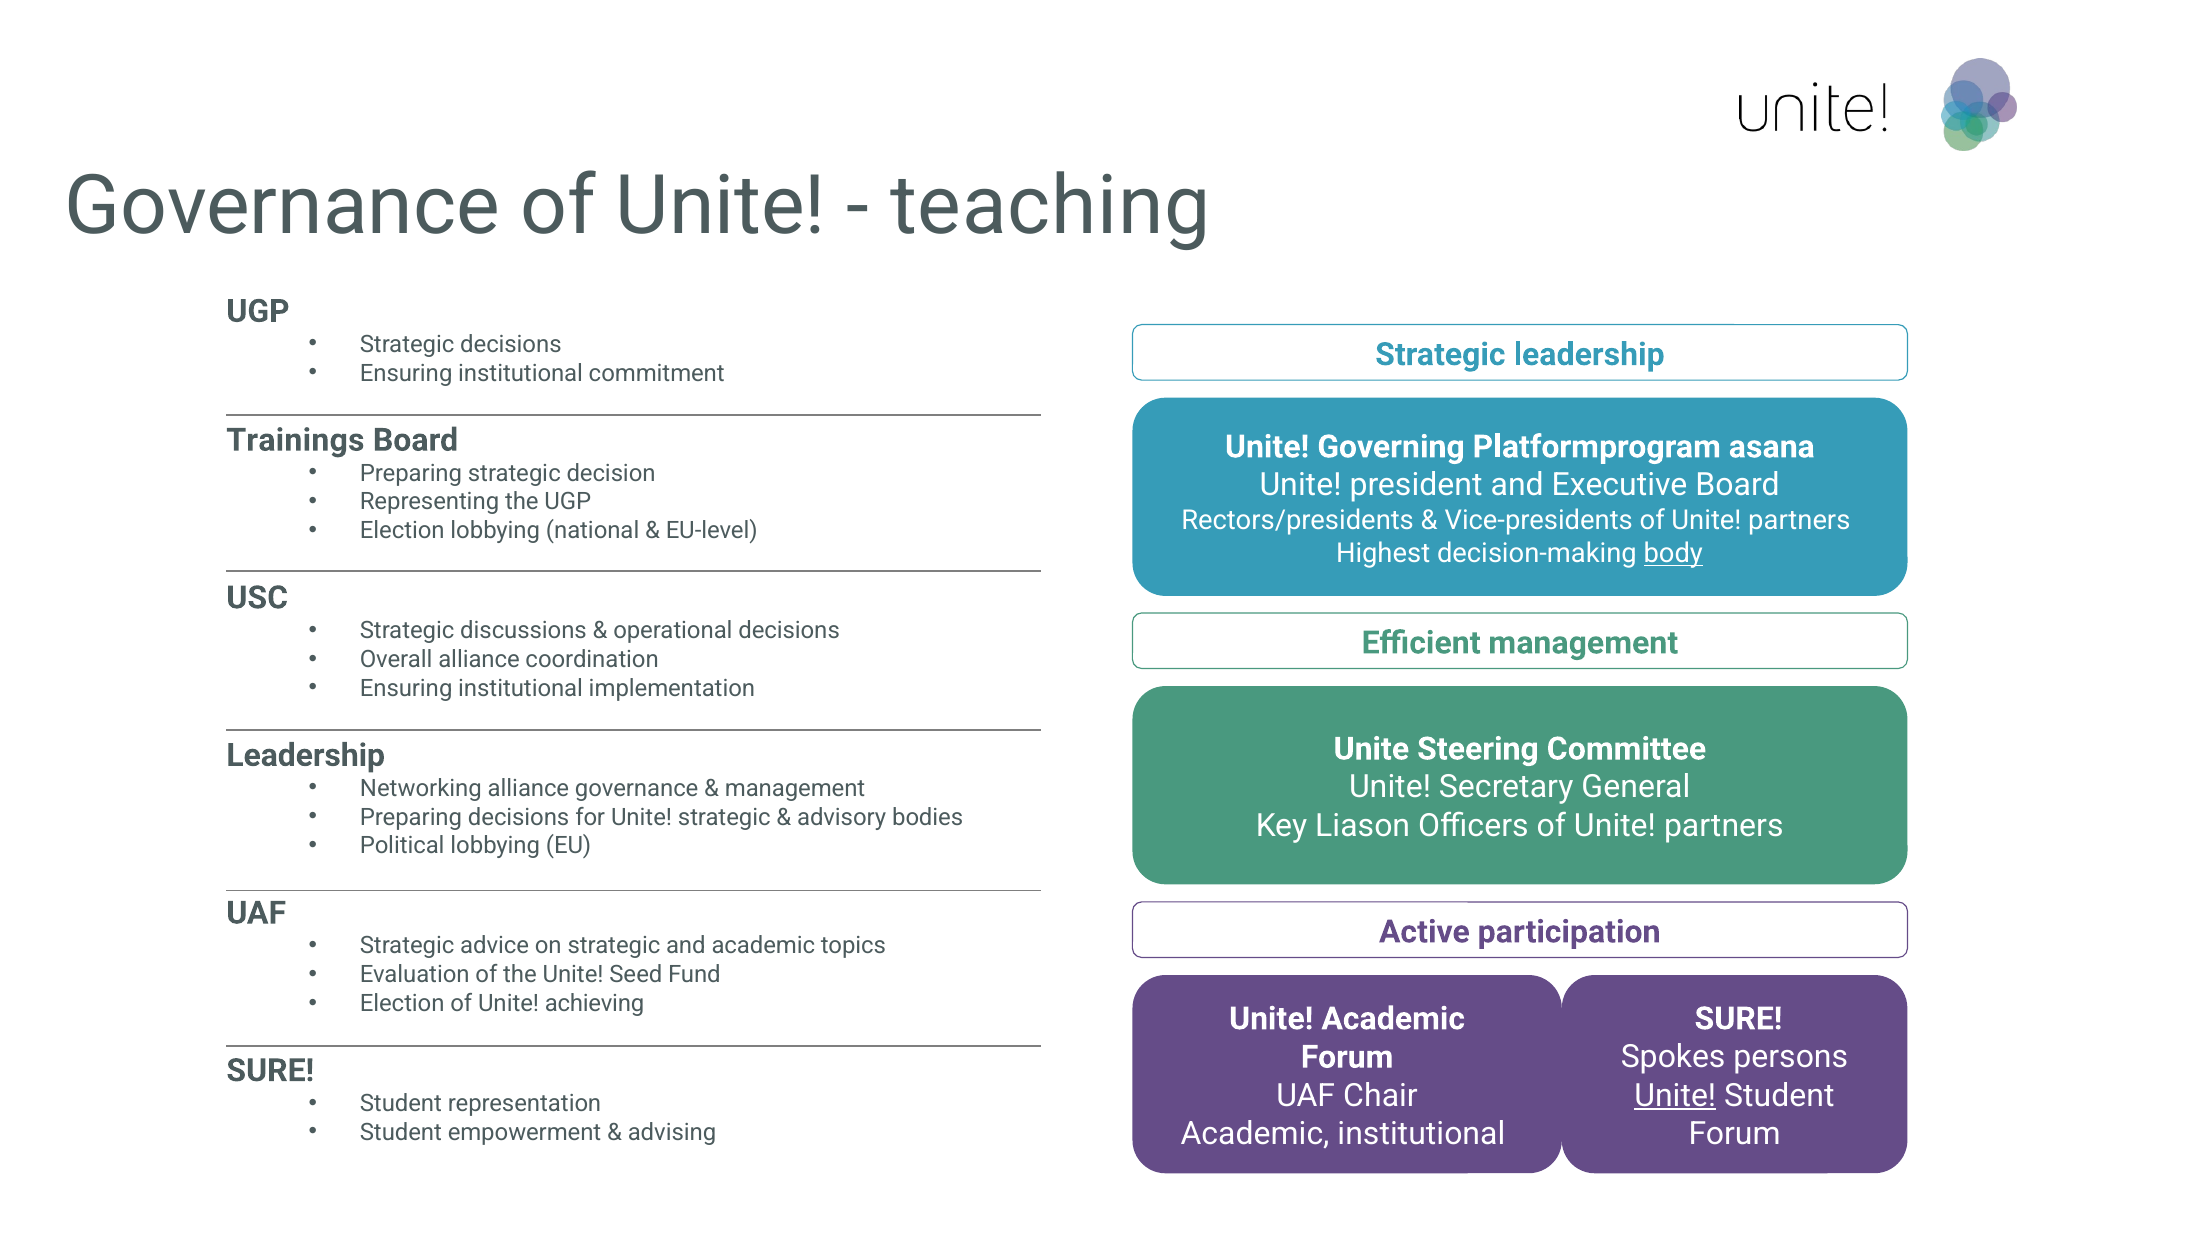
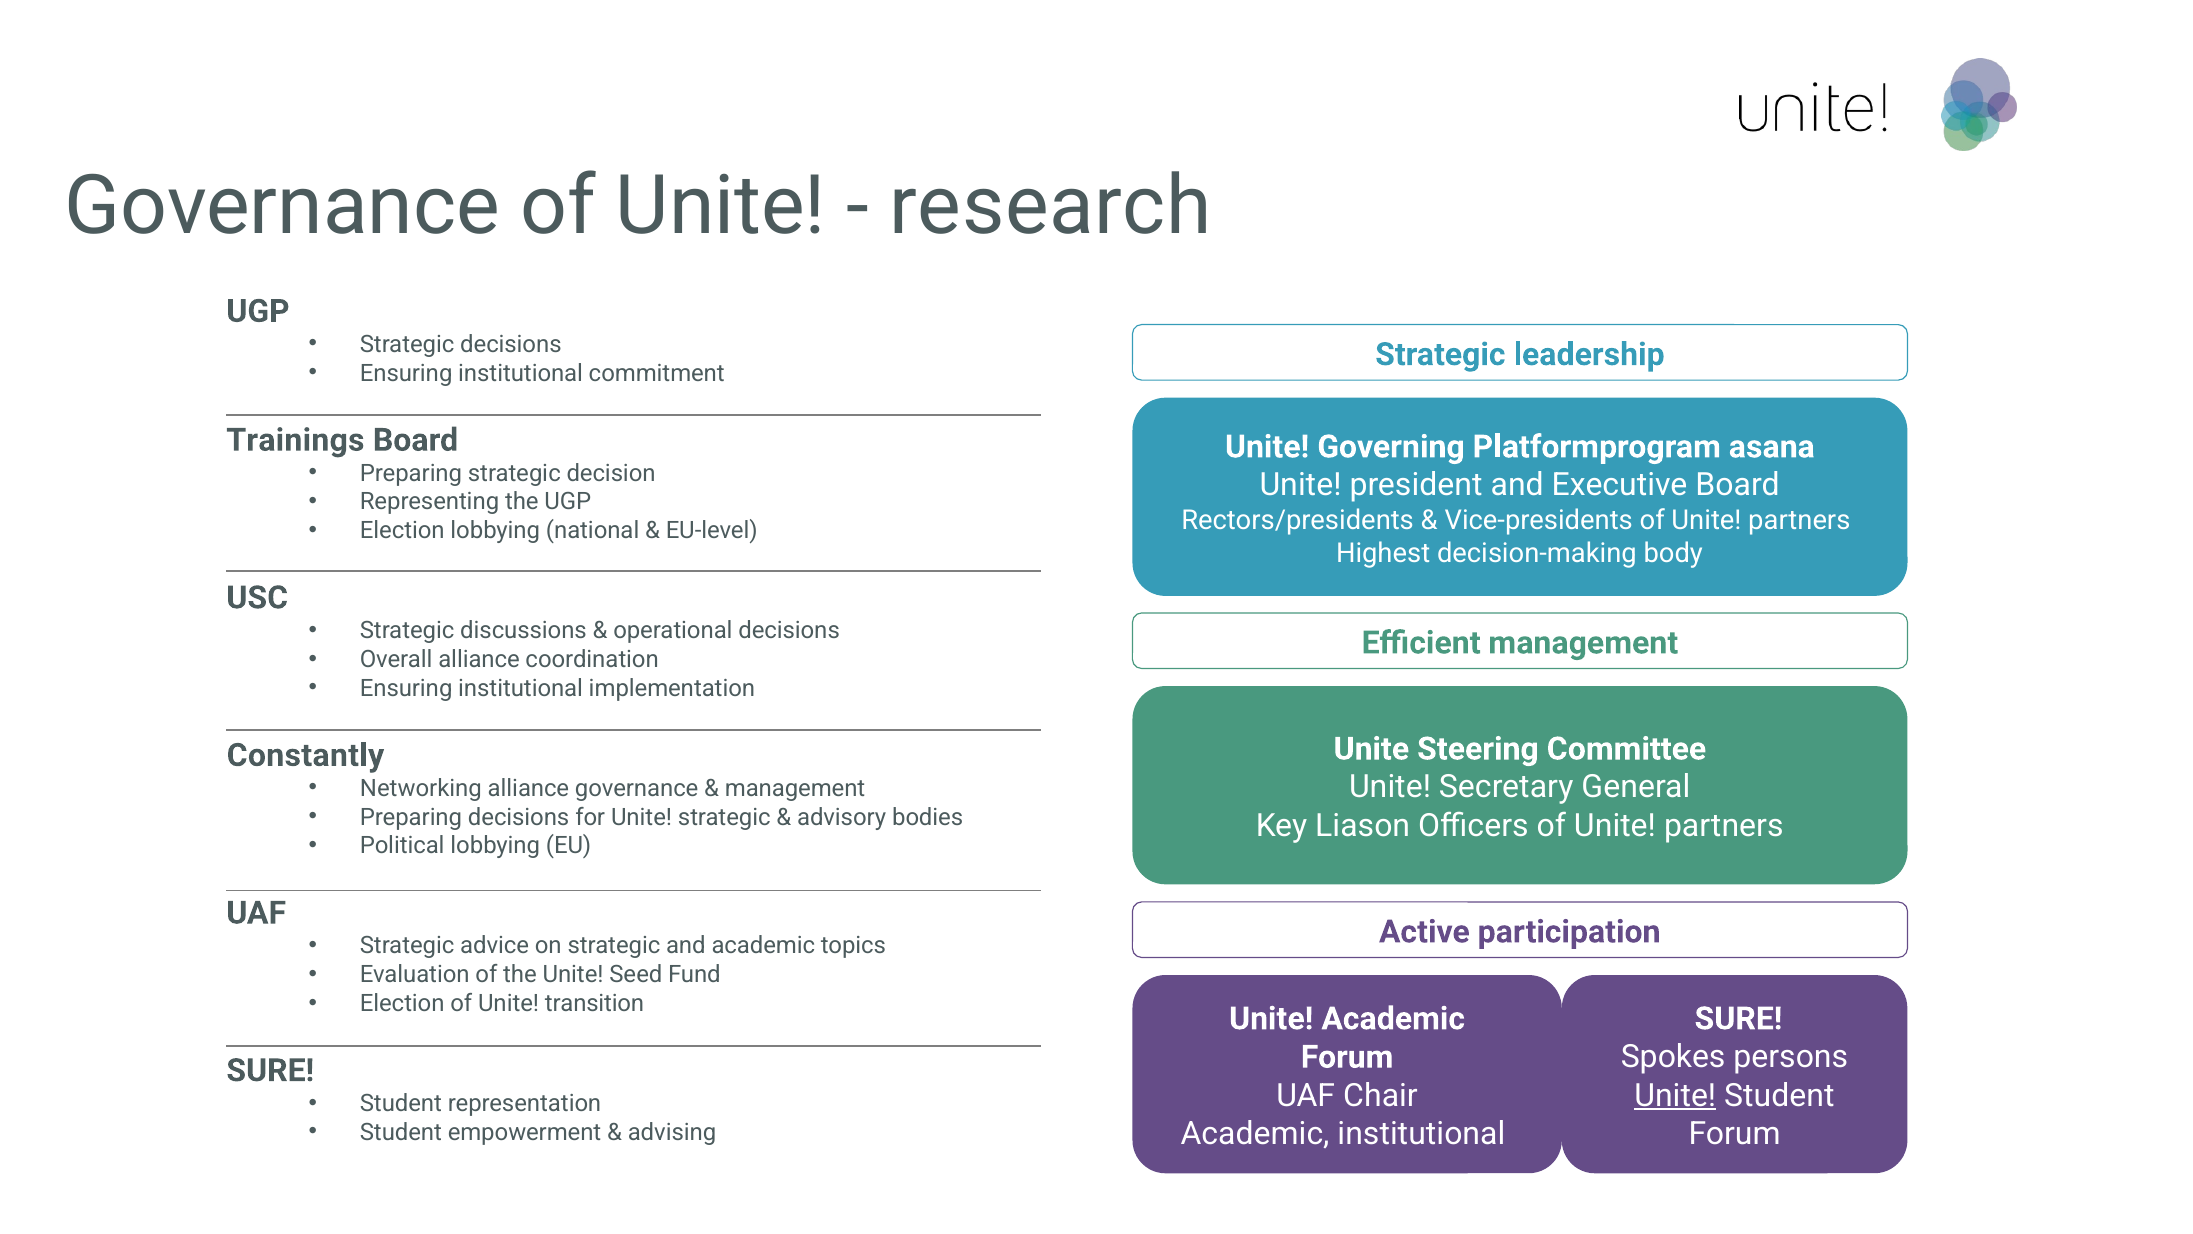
teaching: teaching -> research (1051, 207)
body underline: present -> none (1673, 553)
Leadership: Leadership -> Constantly (305, 755)
achieving: achieving -> transition (595, 1003)
